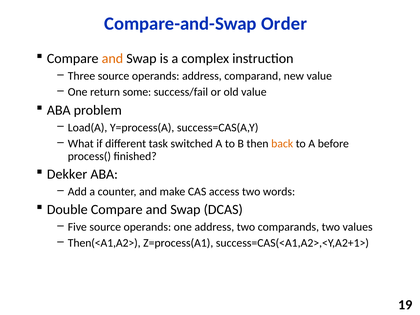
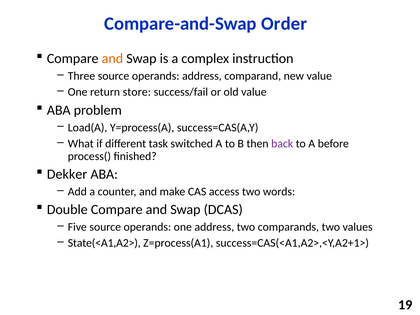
some: some -> store (137, 92)
back colour: orange -> purple (282, 144)
Then(<A1,A2>: Then(<A1,A2> -> State(<A1,A2> (104, 243)
